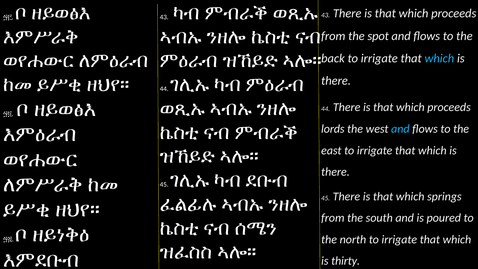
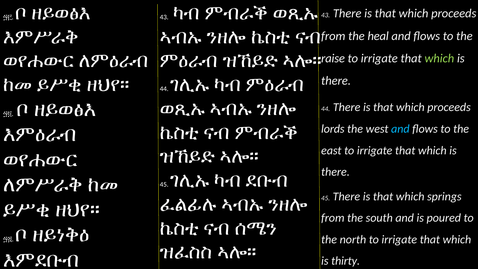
spot: spot -> heal (378, 36)
back: back -> raise (333, 58)
which colour: light blue -> light green (439, 58)
